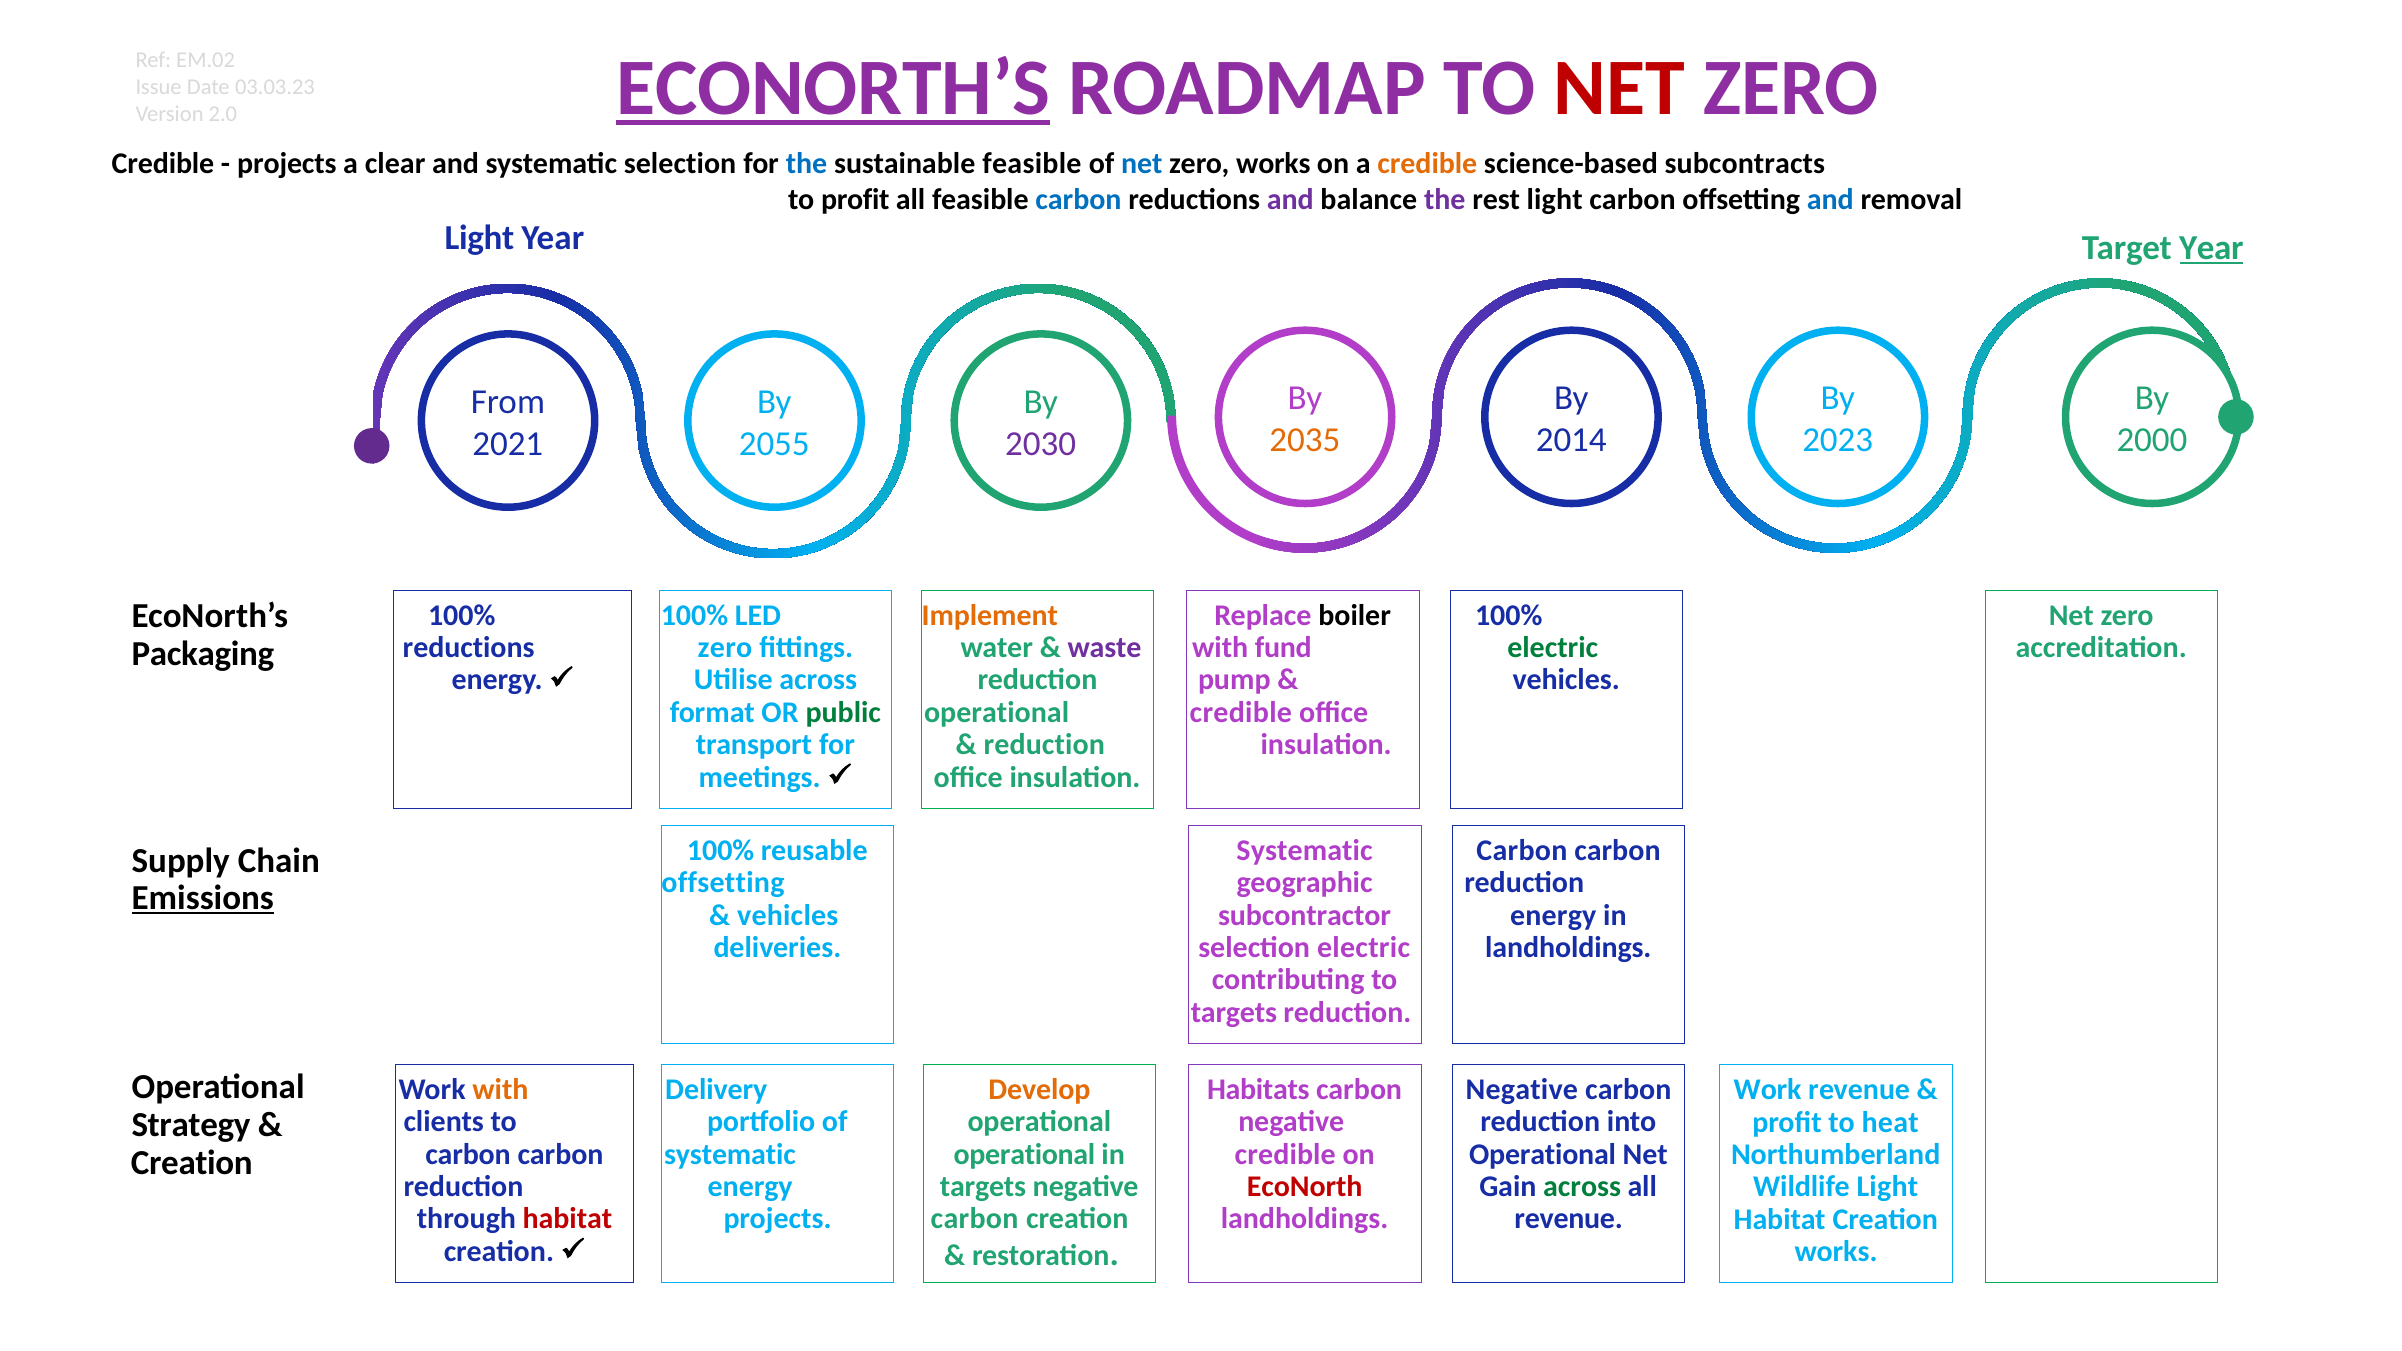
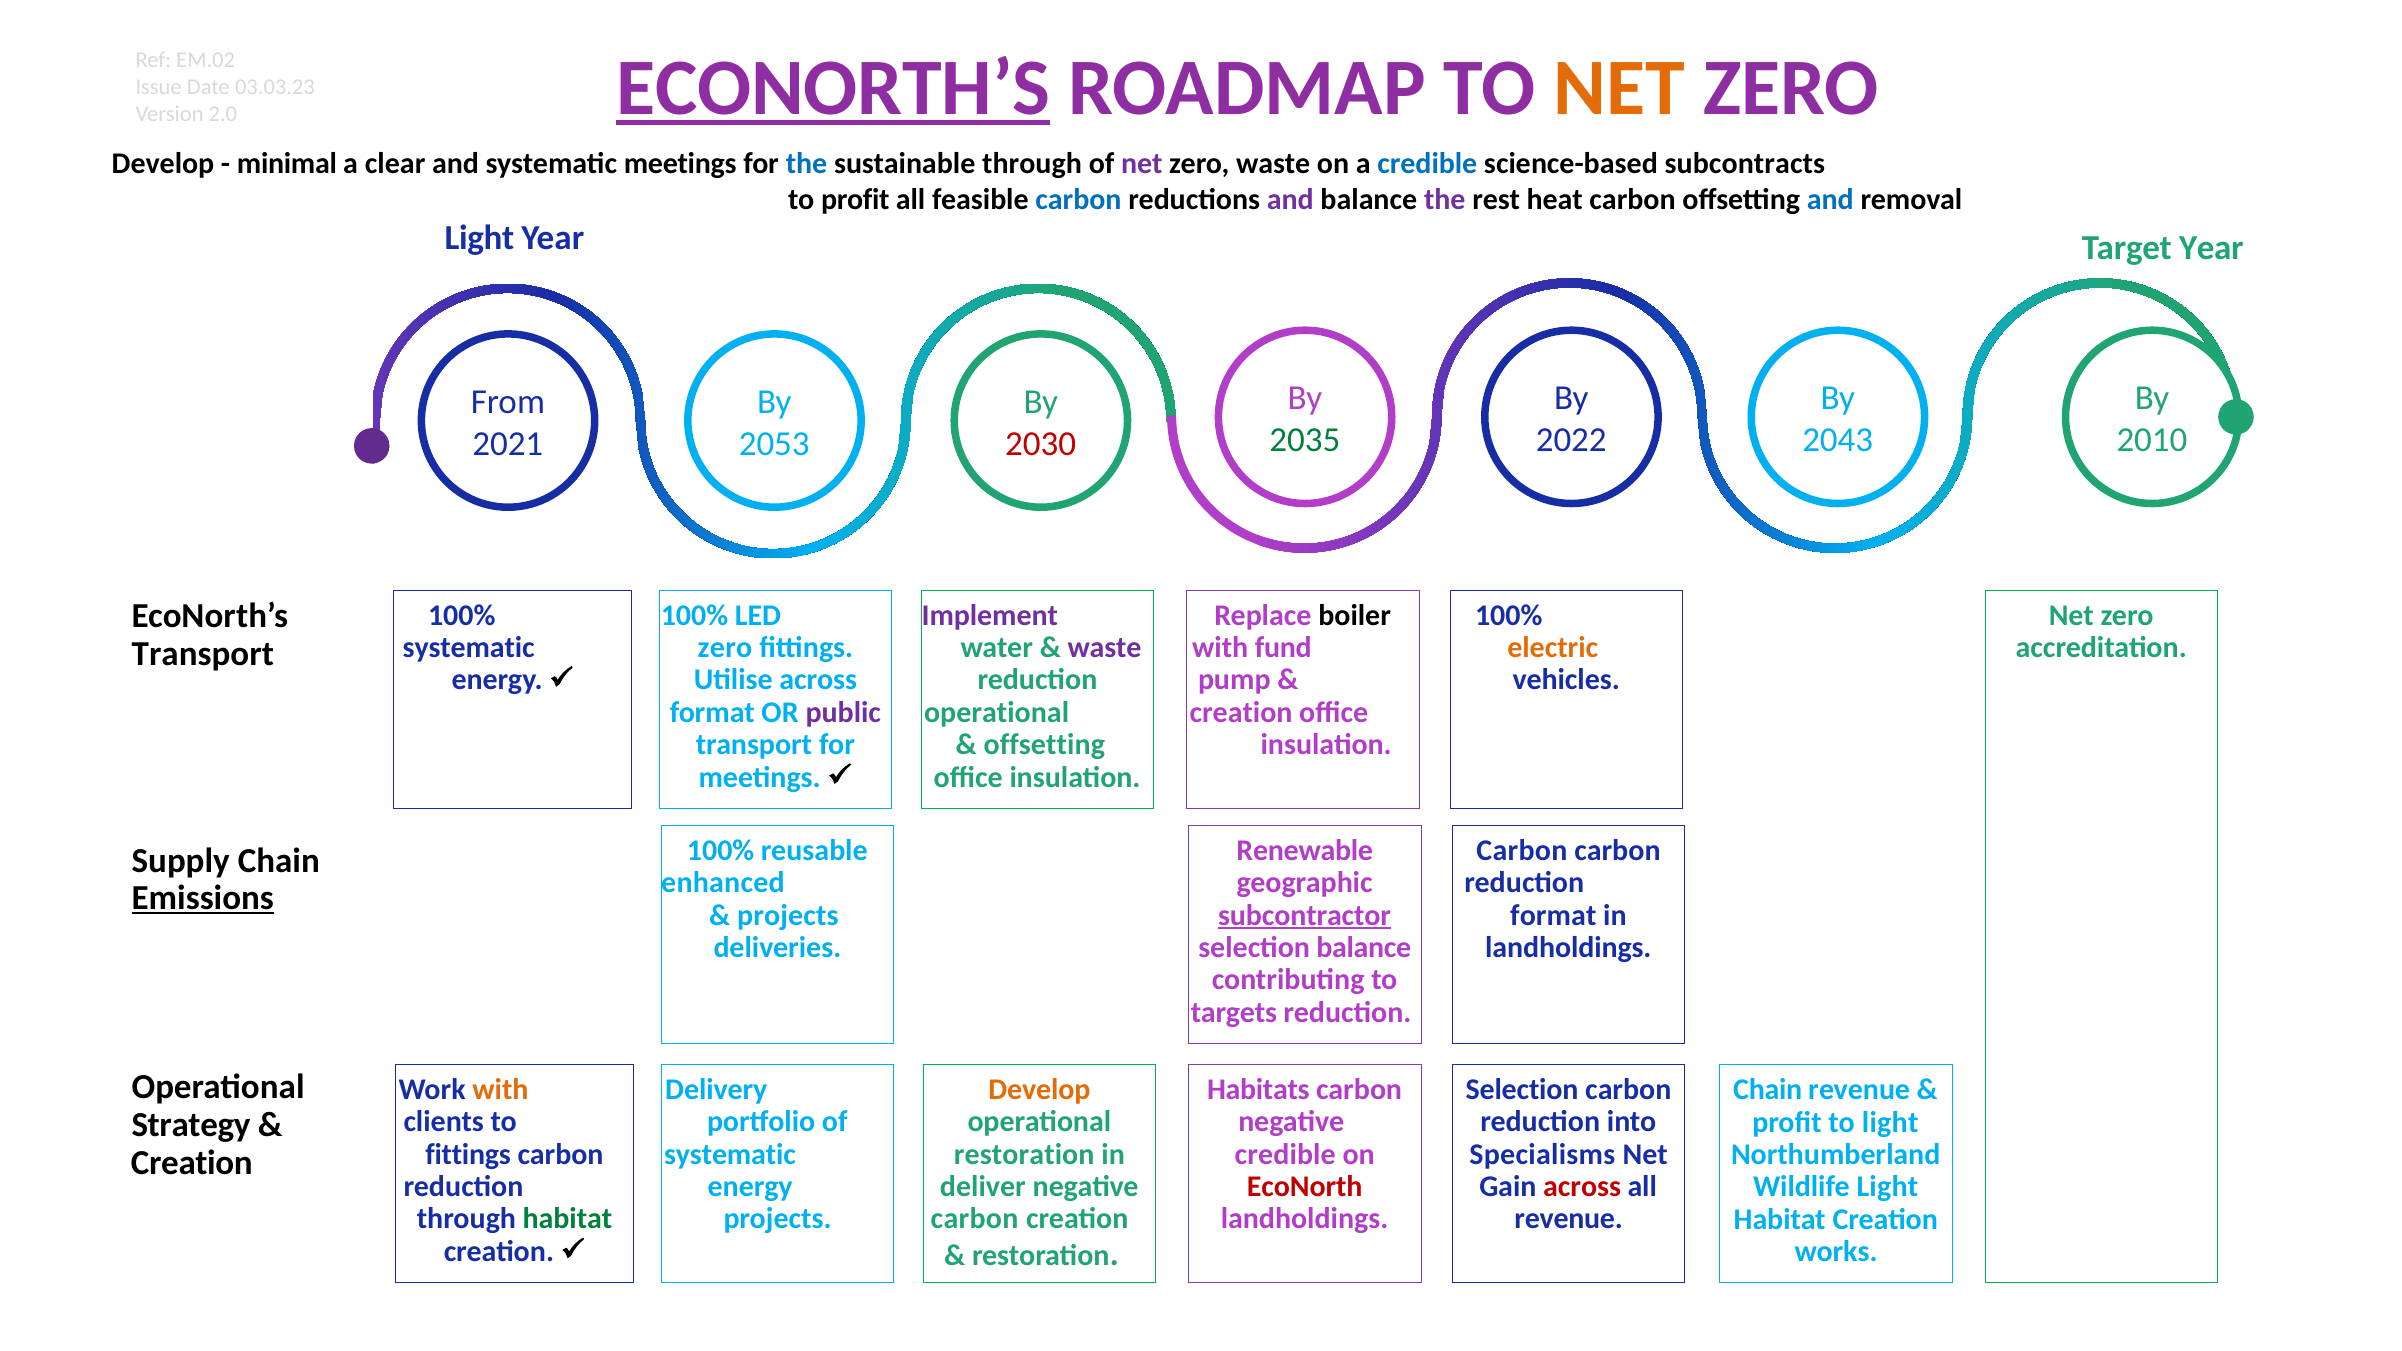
NET colour: red -> orange (1619, 88)
Credible: Credible -> Develop (163, 163)
projects: projects -> minimal (287, 163)
systematic selection: selection -> meetings (680, 163)
sustainable feasible: feasible -> through (1032, 163)
net colour: blue -> purple (1142, 163)
zero works: works -> waste (1273, 163)
credible colour: orange -> blue (1427, 163)
rest light: light -> heat (1555, 199)
Year underline: present -> none (2211, 248)
2035 colour: orange -> green (1305, 440)
2014: 2014 -> 2022 (1571, 440)
2023: 2023 -> 2043 (1838, 440)
2000: 2000 -> 2010 (2152, 440)
2055: 2055 -> 2053 (774, 444)
2030 colour: purple -> red (1041, 444)
Implement colour: orange -> purple (990, 615)
reductions: reductions -> systematic (469, 648)
electric colour: green -> orange (1553, 648)
Packaging: Packaging -> Transport (203, 654)
public colour: green -> purple (843, 712)
credible: credible -> creation (1241, 712)
reduction: reduction -> offsetting (1044, 745)
Systematic: Systematic -> Renewable (1305, 850)
offsetting: offsetting -> enhanced (723, 883)
vehicles: vehicles -> projects (788, 915)
subcontractor underline: none -> present (1305, 915)
energy: energy -> format (1553, 915)
selection electric: electric -> balance (1364, 948)
Negative: Negative -> Selection (1522, 1089)
Work: Work -> Chain (1768, 1090)
to heat: heat -> light (1890, 1122)
carbon: carbon -> fittings (468, 1154)
operational: operational -> restoration (1024, 1154)
Operational: Operational -> Specialisms (1542, 1154)
targets: targets -> deliver (983, 1187)
across colour: green -> red (1582, 1187)
habitat colour: red -> green (567, 1219)
